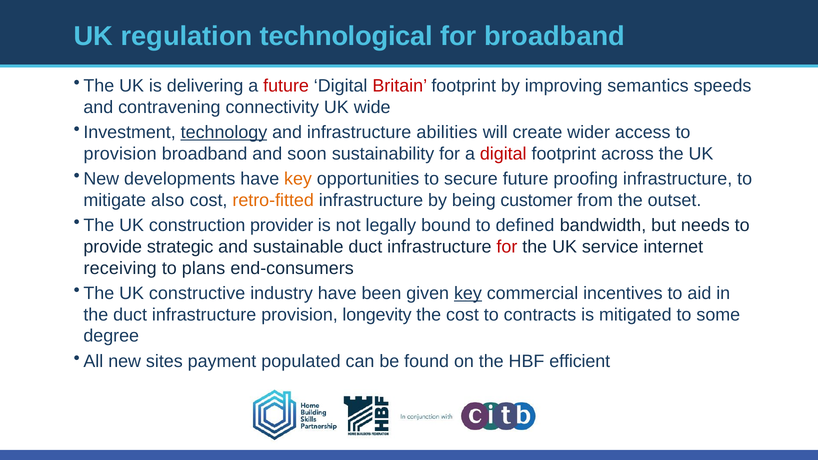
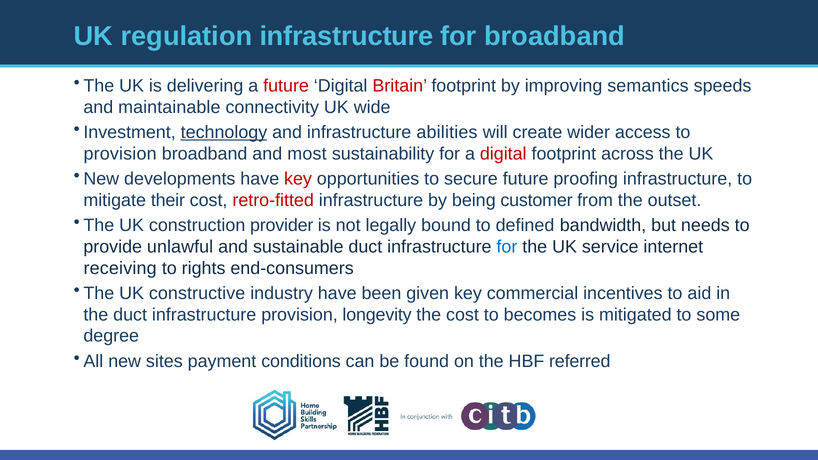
regulation technological: technological -> infrastructure (346, 36)
contravening: contravening -> maintainable (169, 107)
soon: soon -> most (307, 154)
key colour: orange -> red (298, 179)
also: also -> their (168, 200)
retro-fitted colour: orange -> red (273, 200)
strategic: strategic -> unlawful (180, 247)
for colour: red -> blue (507, 247)
plans: plans -> rights (204, 268)
key underline: present -> none (468, 293)
contracts: contracts -> becomes (540, 315)
populated: populated -> conditions (301, 361)
efficient: efficient -> referred (580, 361)
